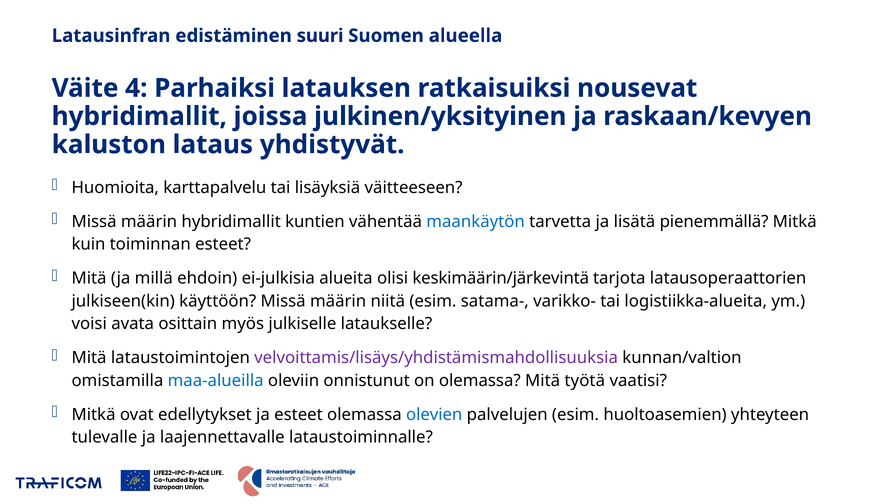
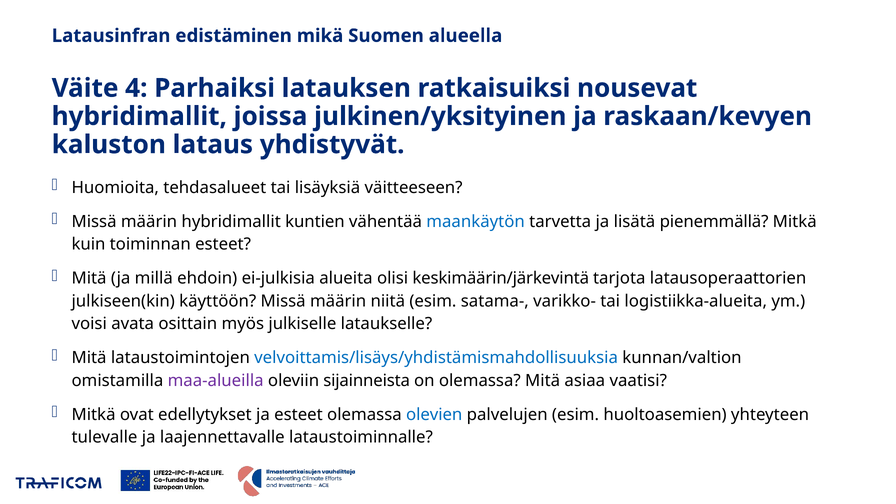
suuri: suuri -> mikä (320, 36)
karttapalvelu: karttapalvelu -> tehdasalueet (215, 188)
velvoittamis/lisäys/yhdistämismahdollisuuksia colour: purple -> blue (436, 358)
maa-alueilla colour: blue -> purple (216, 381)
onnistunut: onnistunut -> sijainneista (367, 381)
työtä: työtä -> asiaa (585, 381)
